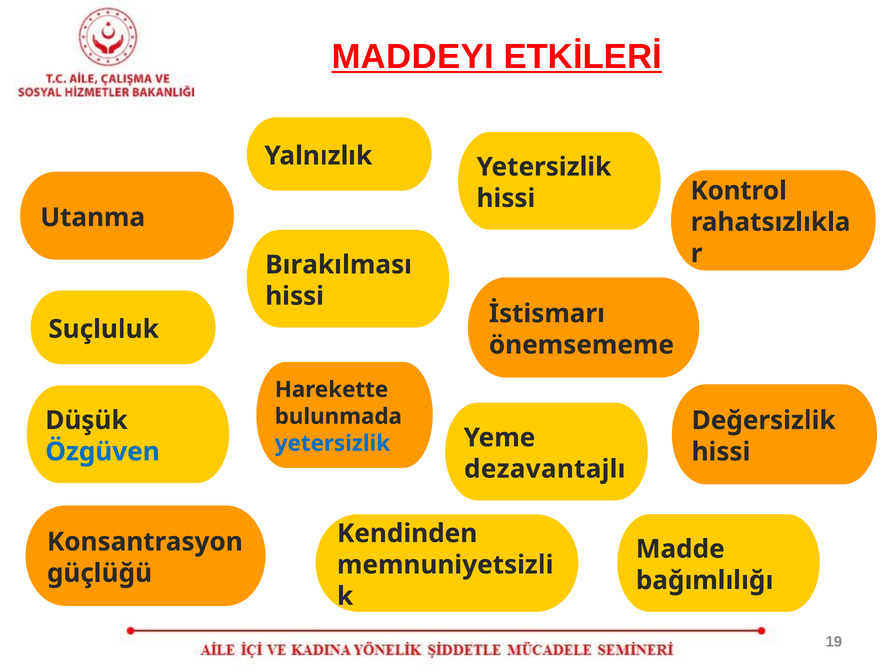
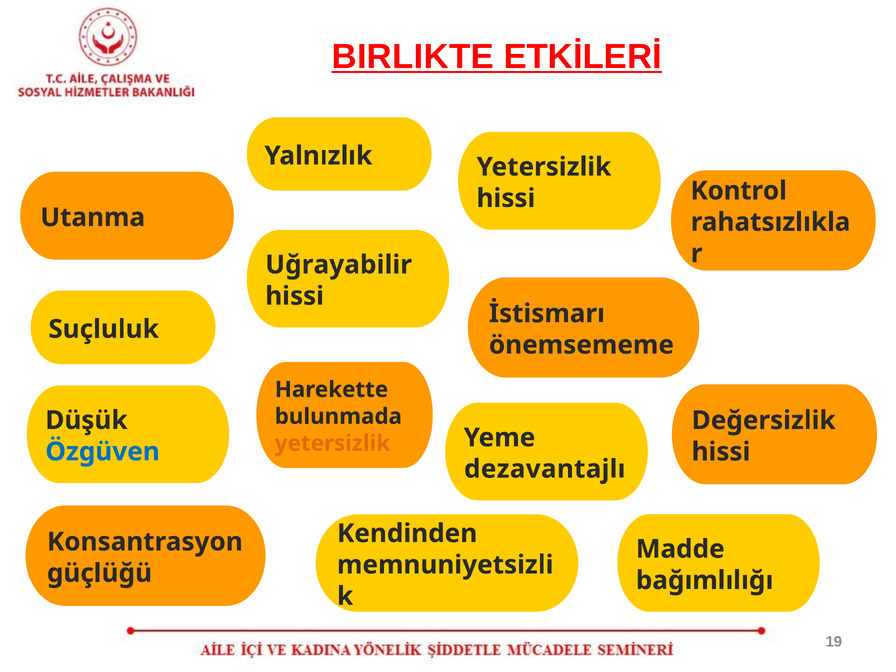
MADDEYI: MADDEYI -> BIRLIKTE (413, 57)
Bırakılması: Bırakılması -> Uğrayabilir (339, 265)
yetersizlik colour: blue -> orange (332, 443)
